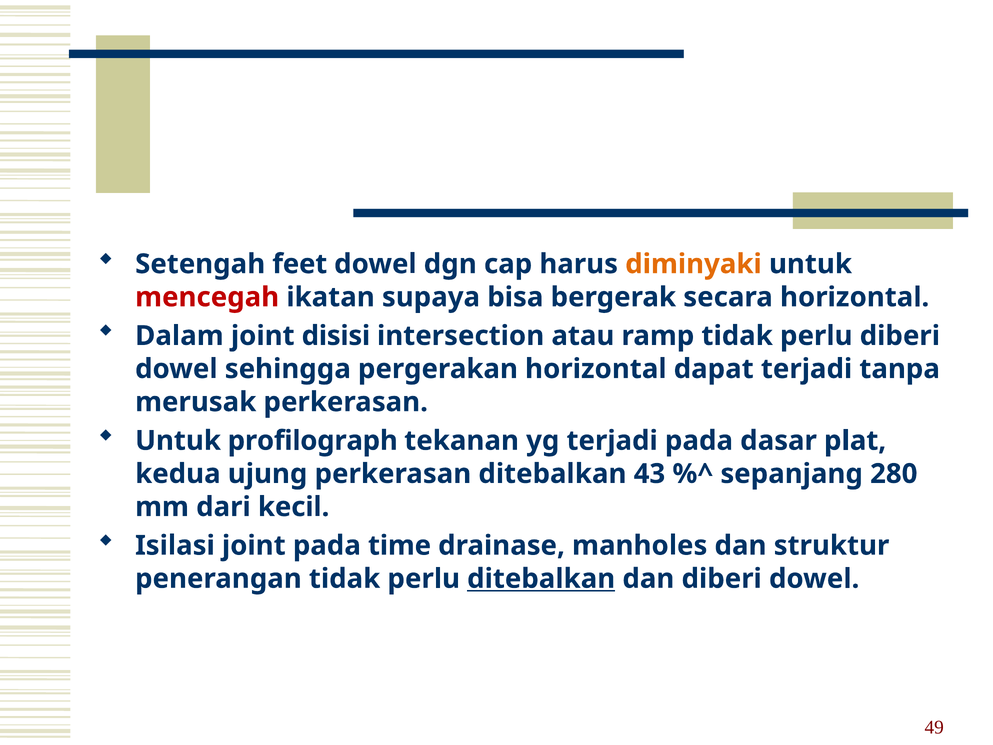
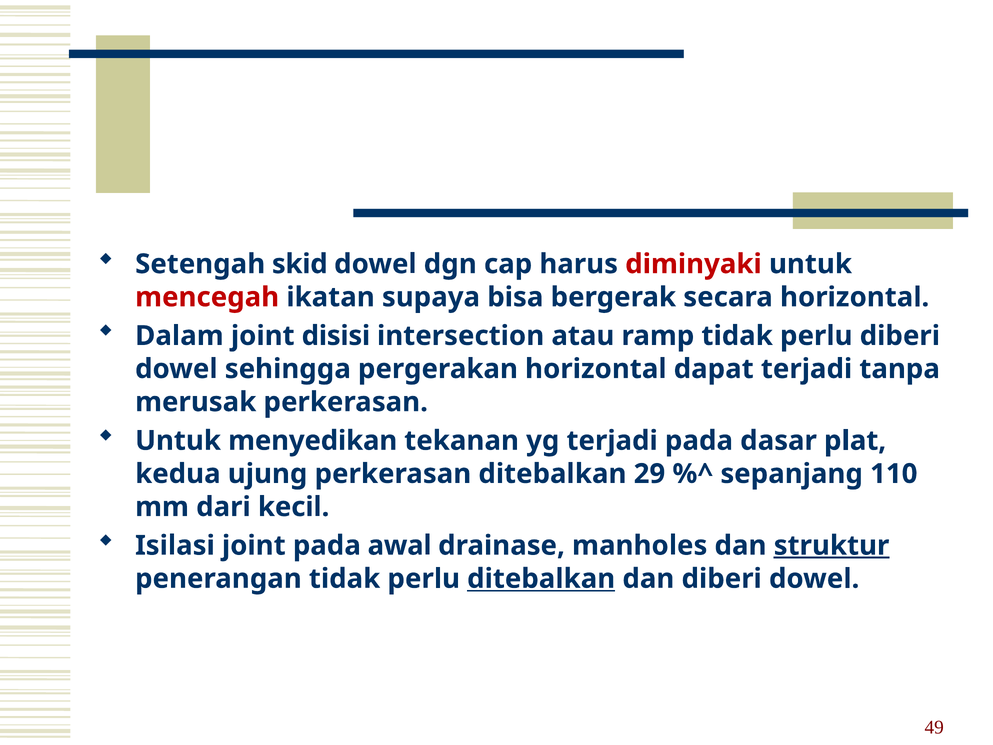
feet: feet -> skid (300, 264)
diminyaki colour: orange -> red (693, 264)
profilograph: profilograph -> menyedikan (313, 441)
43: 43 -> 29 (649, 474)
280: 280 -> 110 (894, 474)
time: time -> awal (400, 545)
struktur underline: none -> present (832, 545)
